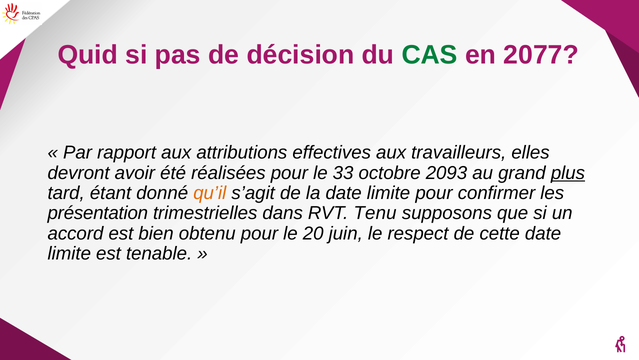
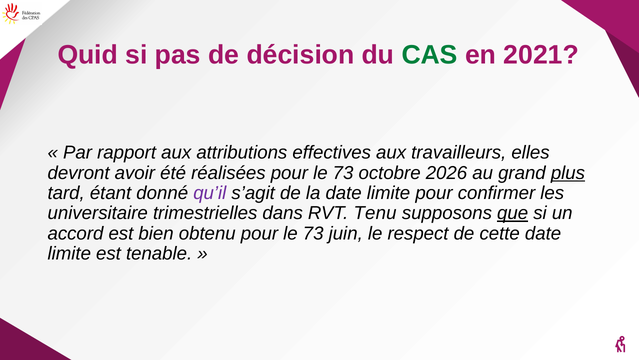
2077: 2077 -> 2021 (541, 55)
réalisées pour le 33: 33 -> 73 (343, 173)
2093: 2093 -> 2026 (446, 173)
qu’il colour: orange -> purple (210, 193)
présentation: présentation -> universitaire (98, 213)
que underline: none -> present (513, 213)
obtenu pour le 20: 20 -> 73 (313, 233)
